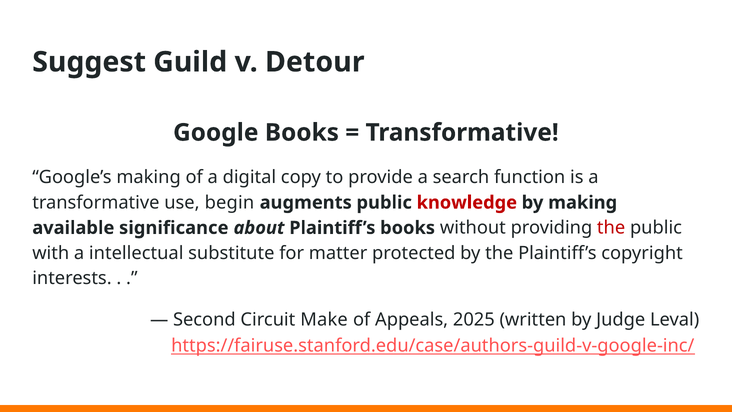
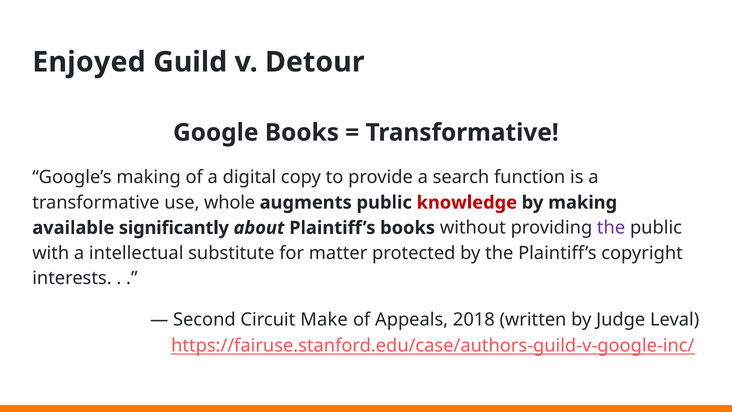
Suggest: Suggest -> Enjoyed (89, 62)
begin: begin -> whole (230, 202)
significance: significance -> significantly (174, 228)
the colour: red -> purple (611, 228)
2025: 2025 -> 2018 (474, 320)
